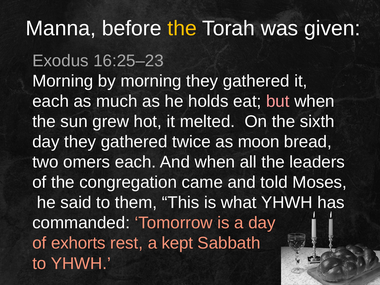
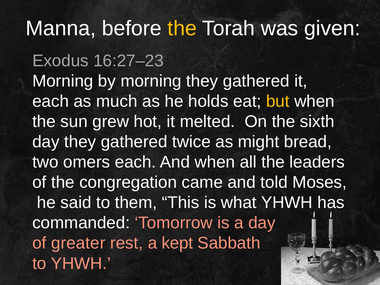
16:25–23: 16:25–23 -> 16:27–23 (129, 61)
but colour: pink -> yellow (278, 101)
moon: moon -> might (259, 142)
exhorts: exhorts -> greater (78, 243)
